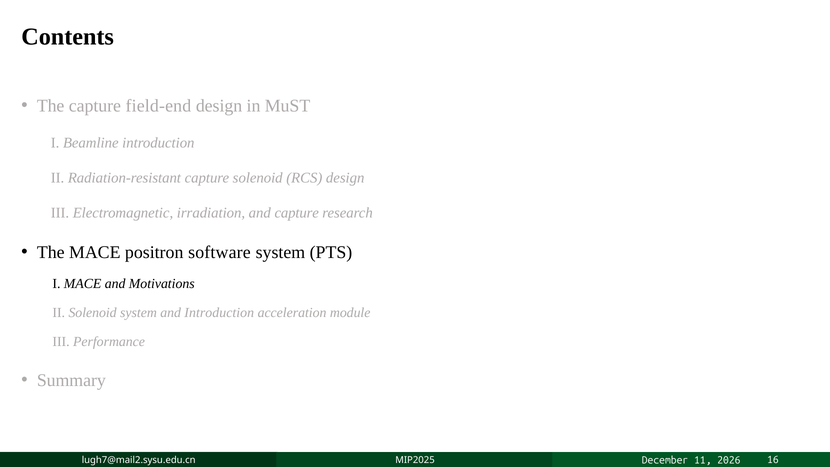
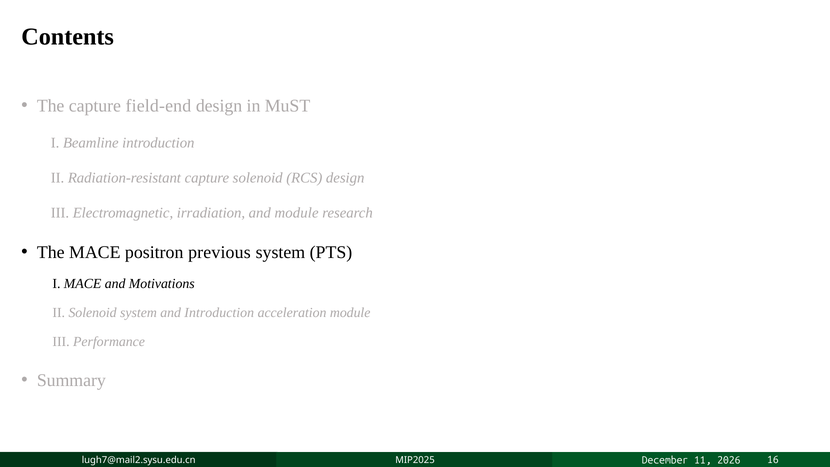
and capture: capture -> module (297, 213)
software: software -> previous (219, 252)
